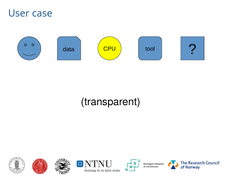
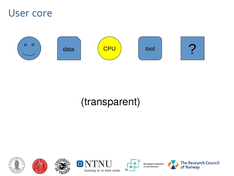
case: case -> core (42, 13)
